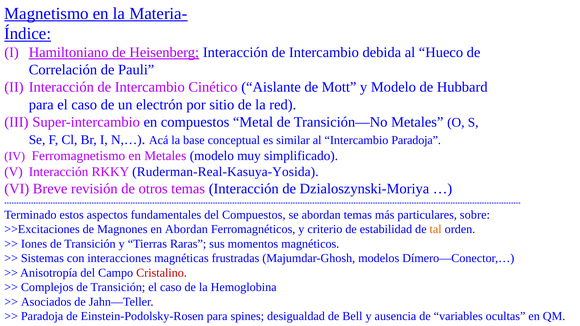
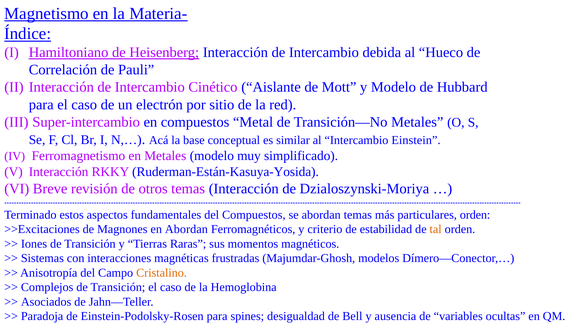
Intercambio Paradoja: Paradoja -> Einstein (416, 140)
Ruderman-Real-Kasuya-Yosida: Ruderman-Real-Kasuya-Yosida -> Ruderman-Están-Kasuya-Yosida (225, 172)
particulares sobre: sobre -> orden (475, 215)
Cristalino colour: red -> orange (162, 273)
